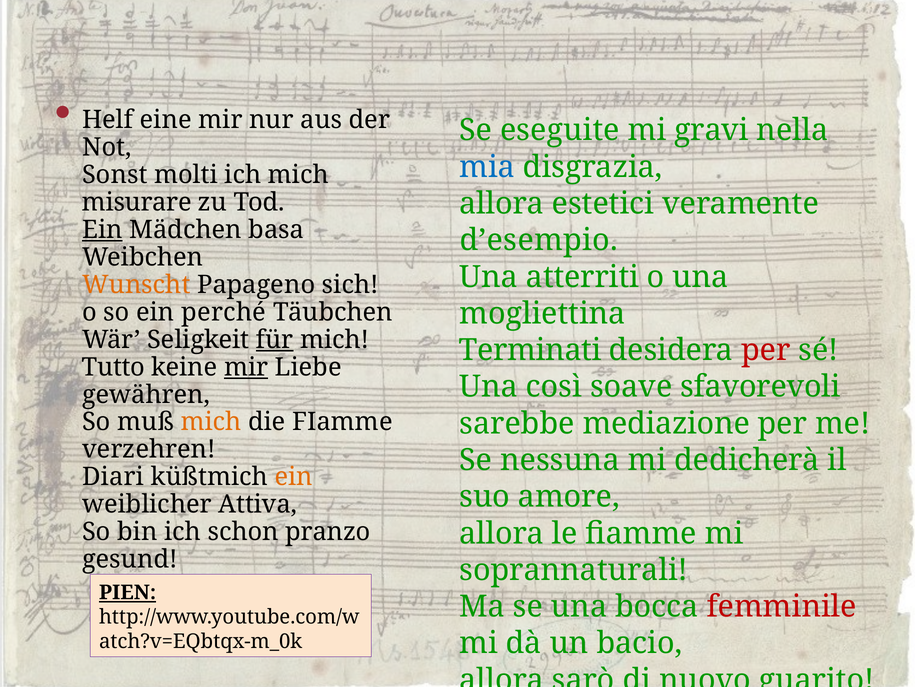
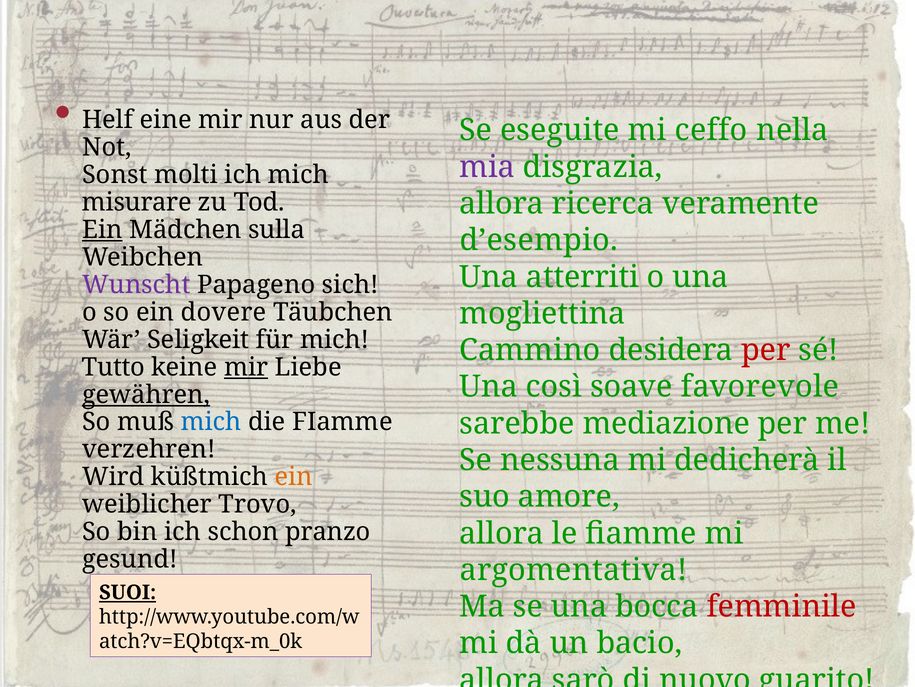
gravi: gravi -> ceffo (711, 130)
mia colour: blue -> purple (487, 167)
estetici: estetici -> ricerca (603, 203)
basa: basa -> sulla (277, 229)
Wunscht colour: orange -> purple (136, 284)
perché: perché -> dovere (224, 312)
für underline: present -> none (275, 339)
Terminati: Terminati -> Cammino (530, 350)
sfavorevoli: sfavorevoli -> favorevole (760, 386)
gewähren underline: none -> present (146, 394)
mich colour: orange -> blue (211, 422)
Diari: Diari -> Wird (113, 477)
Attiva: Attiva -> Trovo (258, 504)
soprannaturali: soprannaturali -> argomentativa (573, 569)
PIEN: PIEN -> SUOI (128, 592)
